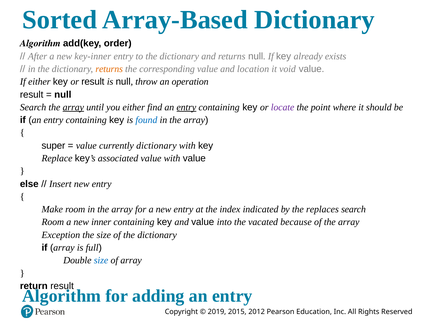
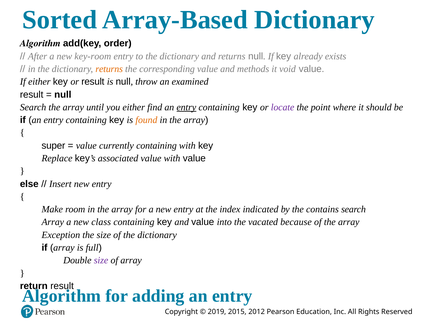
key-inner: key-inner -> key-room (93, 56)
location: location -> methods (253, 69)
operation: operation -> examined (190, 82)
array underline: present -> none (73, 107)
found colour: blue -> orange (146, 120)
currently dictionary: dictionary -> containing (157, 145)
replaces: replaces -> contains (322, 209)
Room: Room -> Array (53, 222)
inner: inner -> class (101, 222)
size colour: blue -> purple (101, 260)
